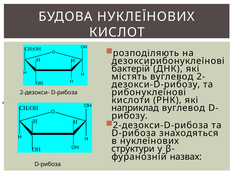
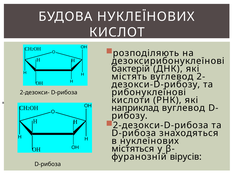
структури: структури -> містяться (133, 149)
назвах: назвах -> вірусів (186, 157)
